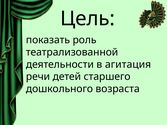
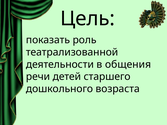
агитация: агитация -> общения (128, 65)
